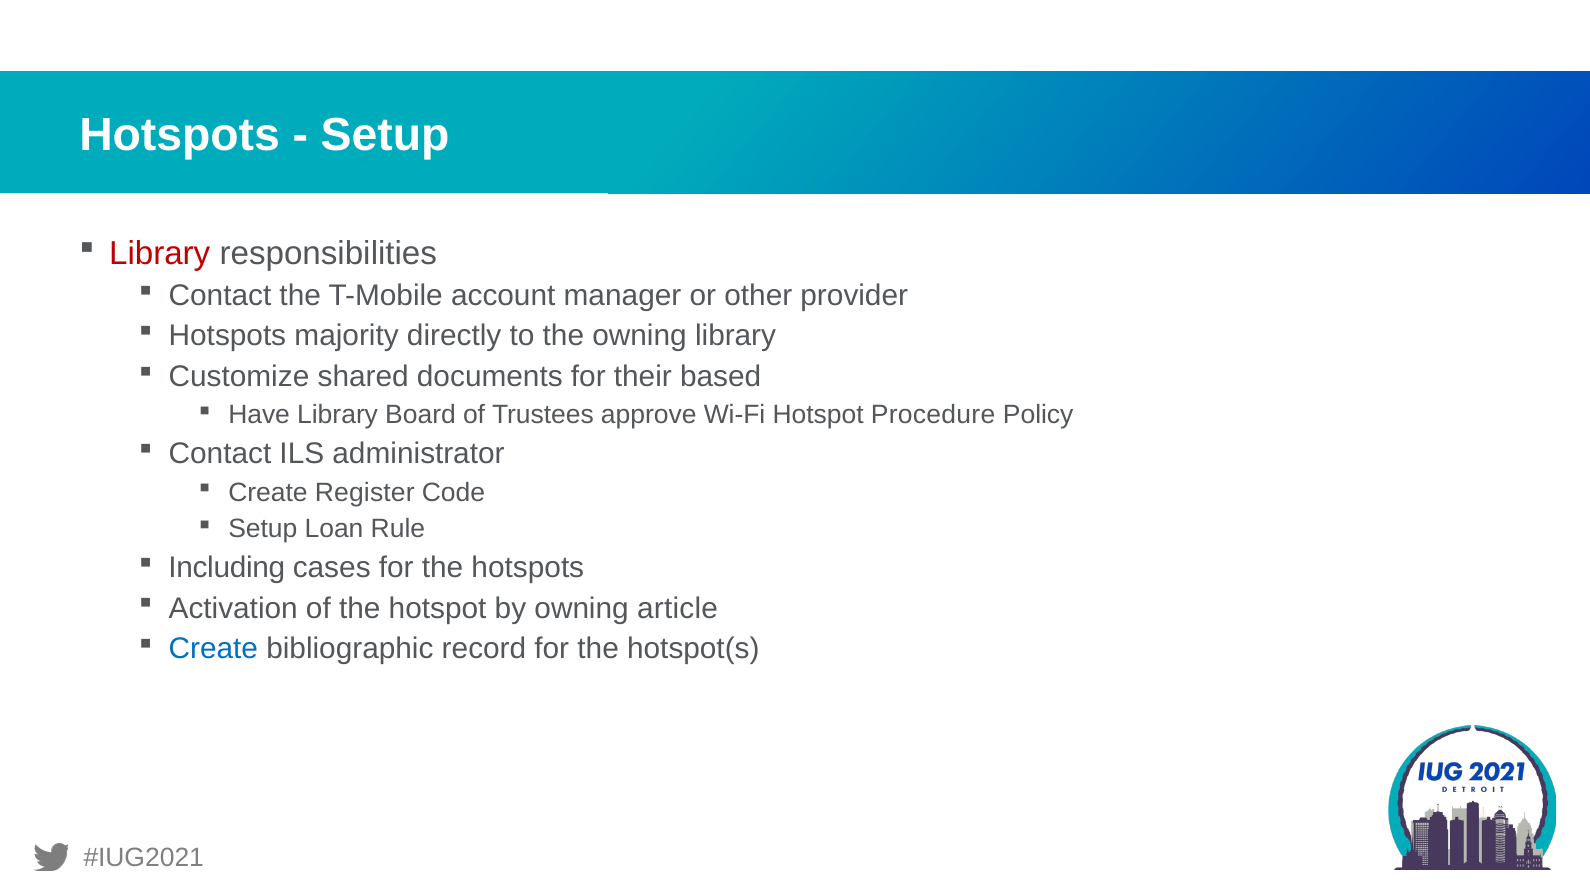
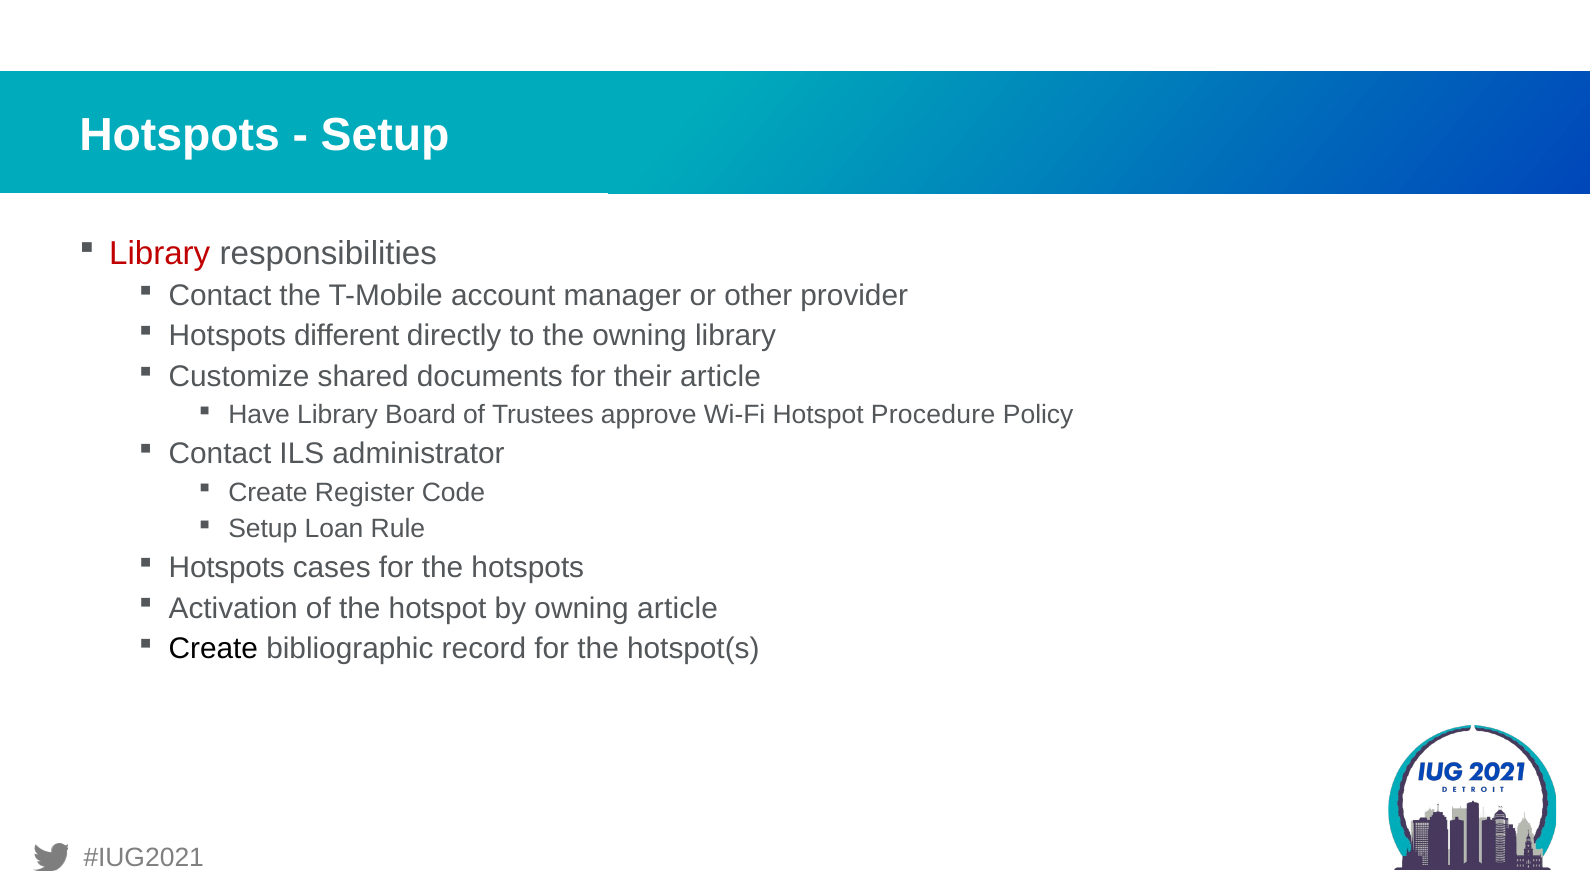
majority: majority -> different (347, 336)
their based: based -> article (721, 377)
Including: Including -> Hotspots (227, 568)
Create colour: blue -> black (213, 649)
